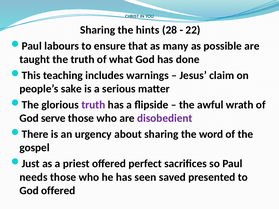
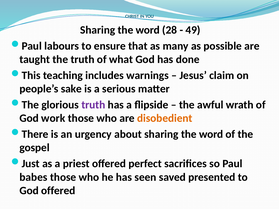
hints: hints -> word (148, 30)
22: 22 -> 49 (193, 30)
serve: serve -> work (53, 118)
disobedient colour: purple -> orange (165, 118)
needs: needs -> babes (33, 177)
